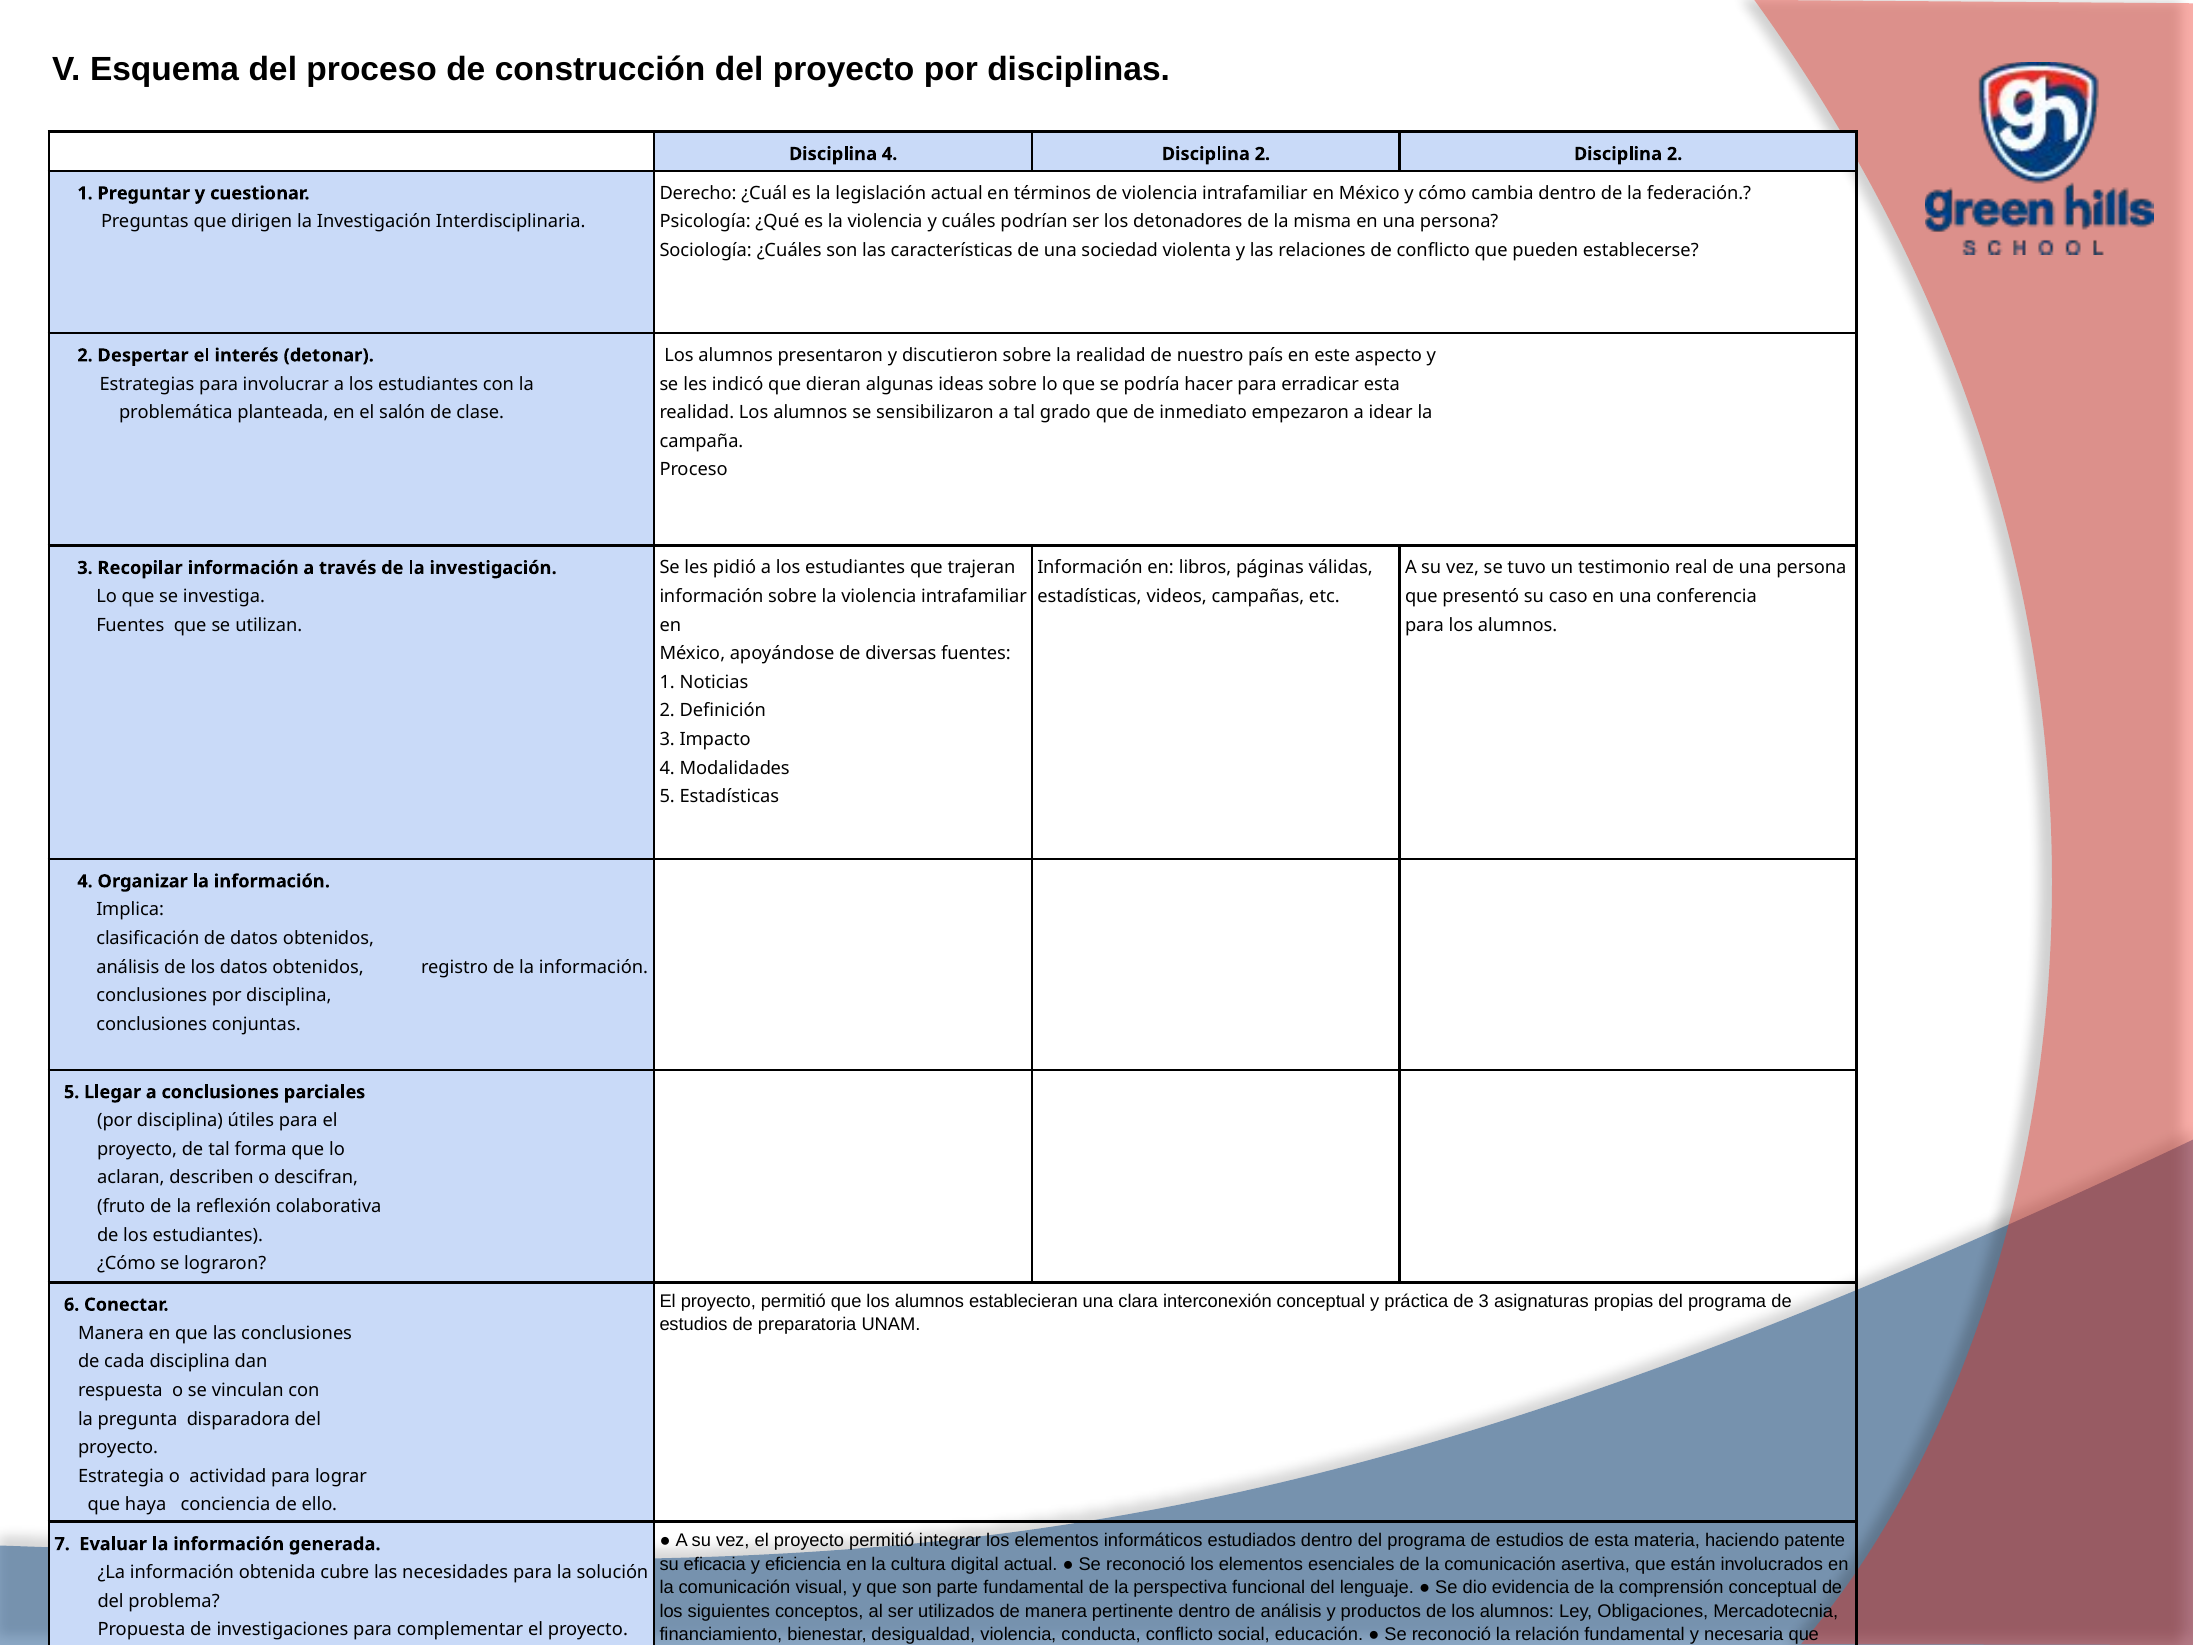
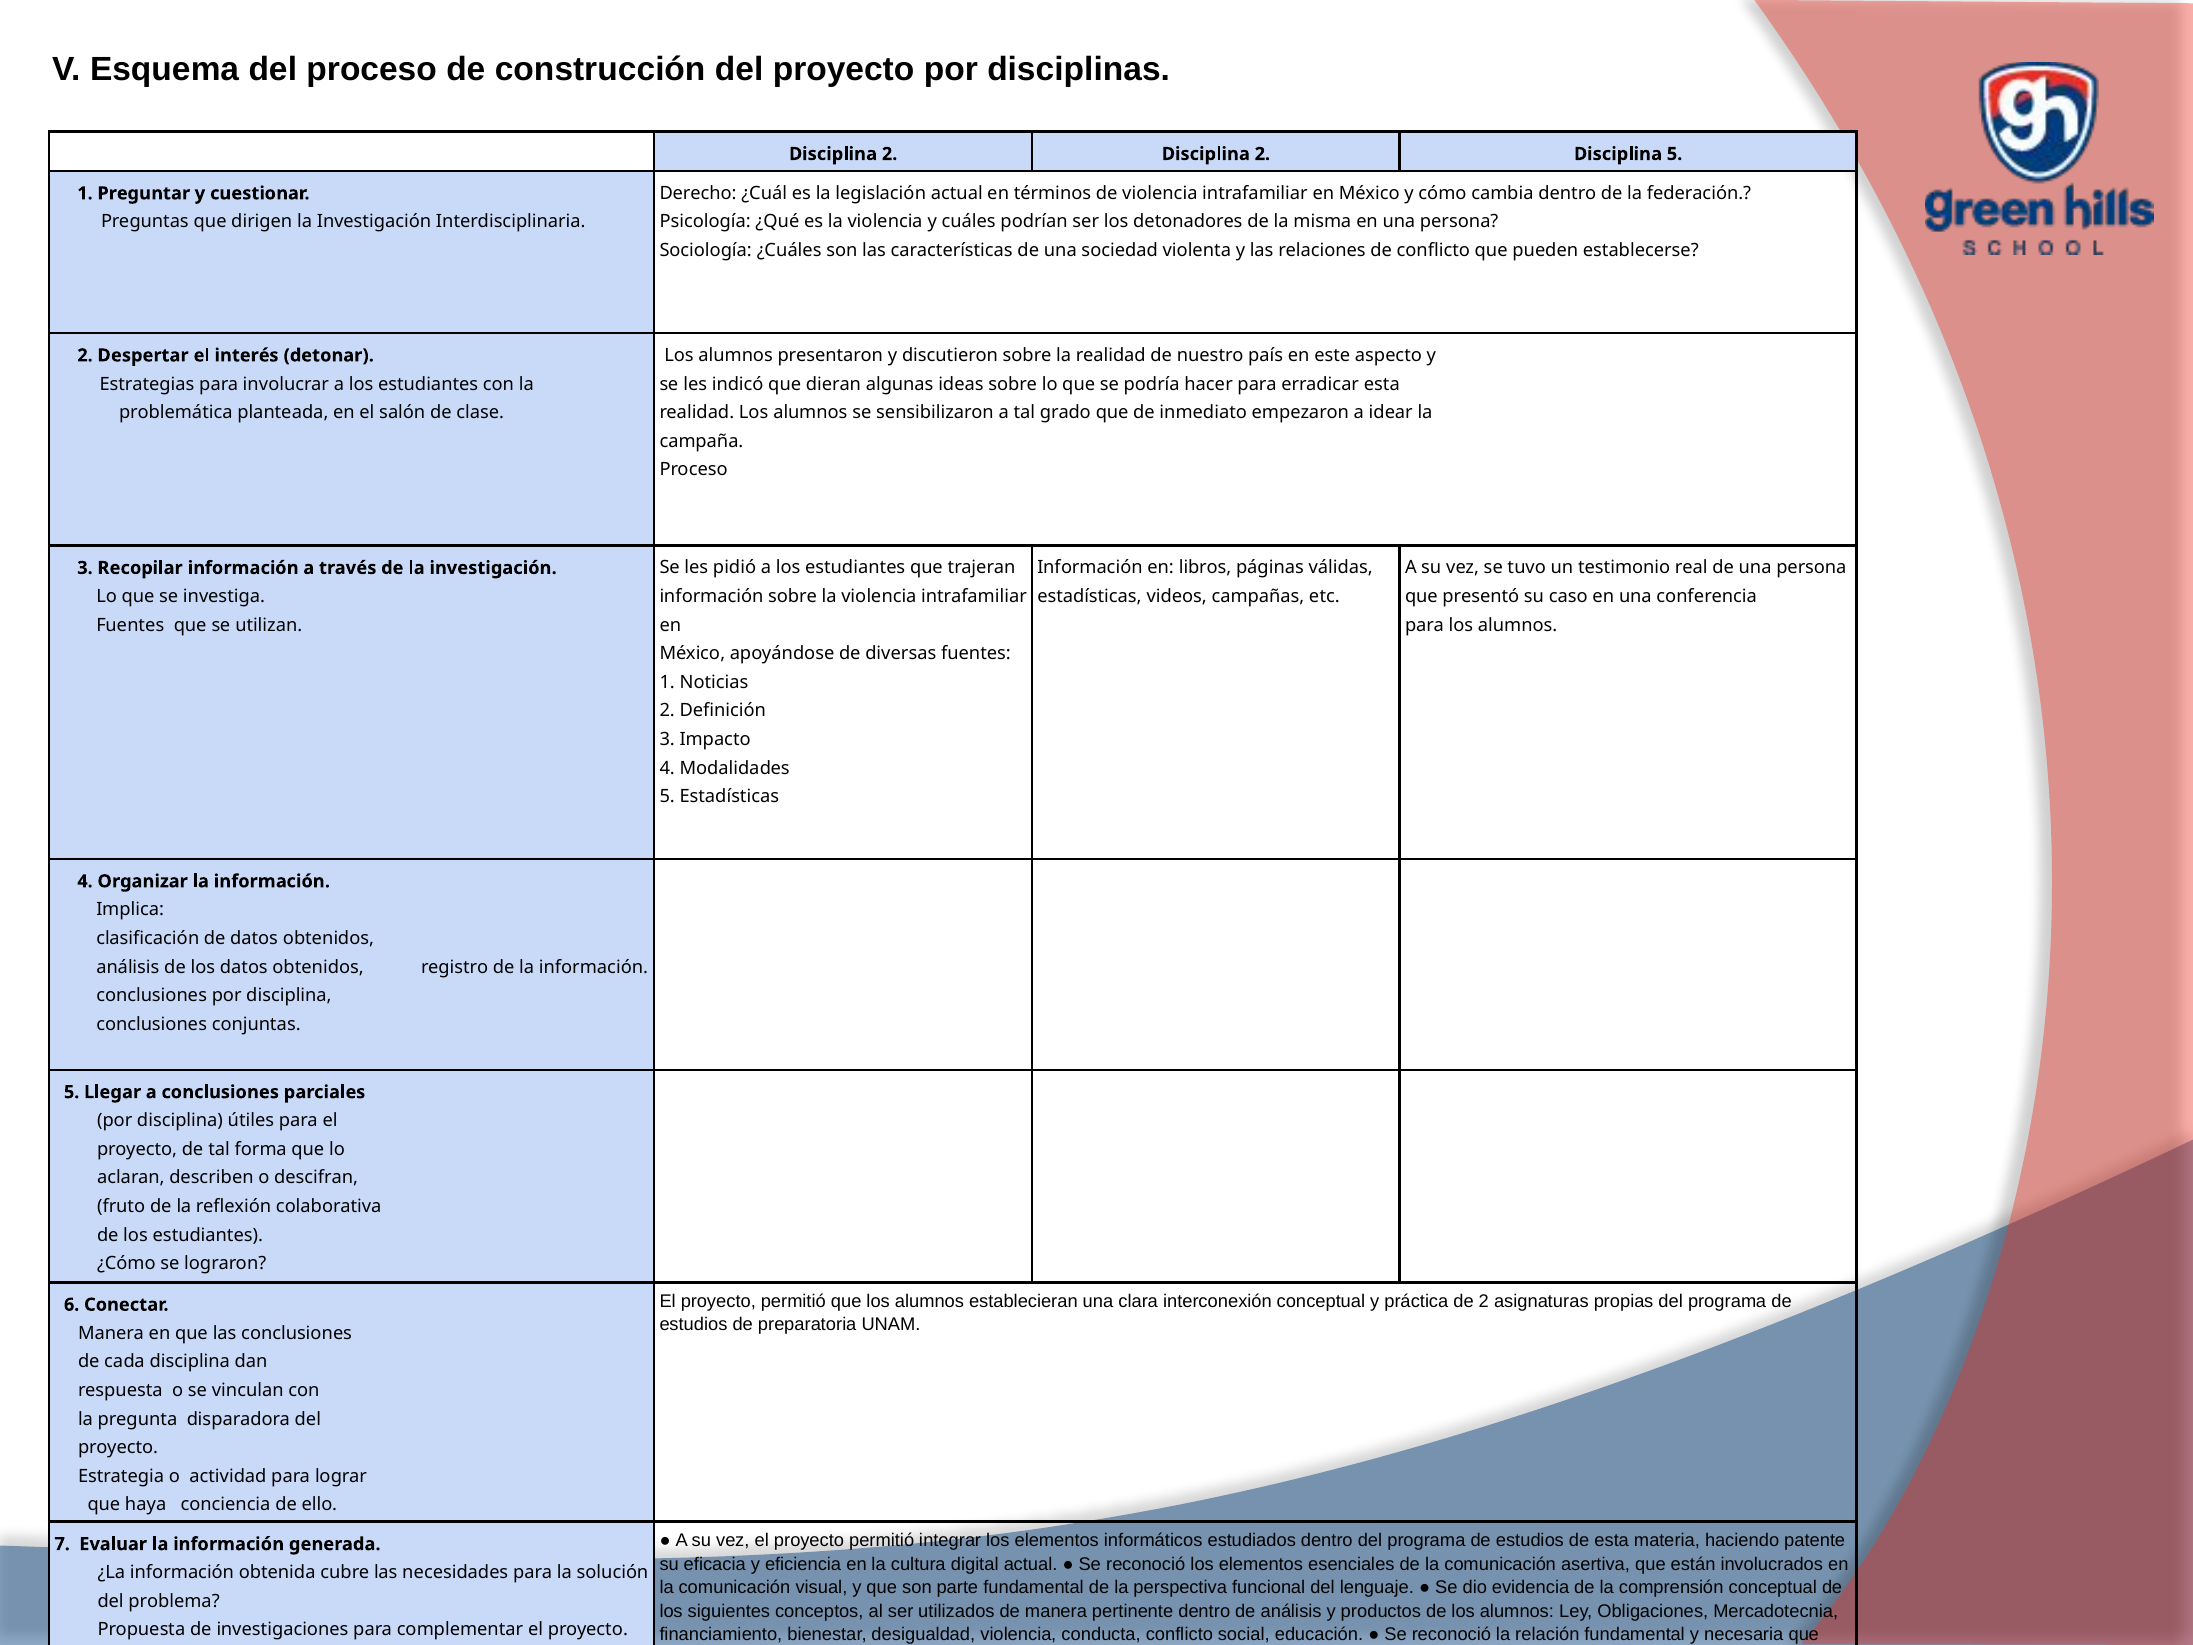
4: 4 -> 2 (890, 154)
2 Disciplina 2: 2 -> 5 (1675, 154)
de 3: 3 -> 2 (1484, 1301)
